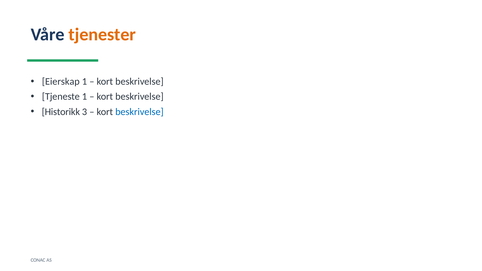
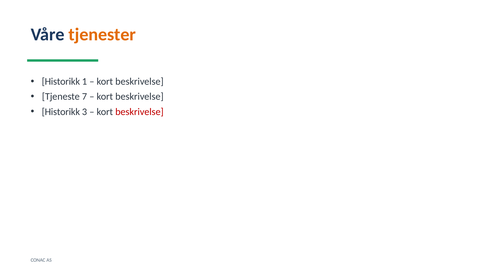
Eierskap: Eierskap -> Historikk (61, 82)
Tjeneste 1: 1 -> 7 (85, 97)
beskrivelse colour: blue -> red (139, 112)
